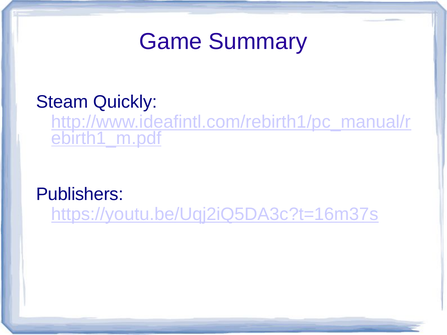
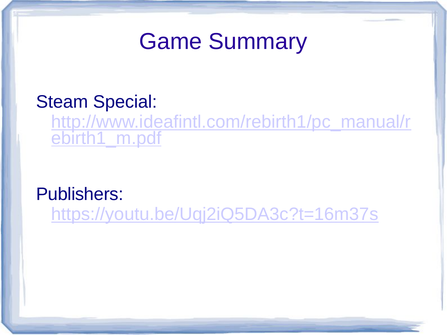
Quickly: Quickly -> Special (125, 102)
